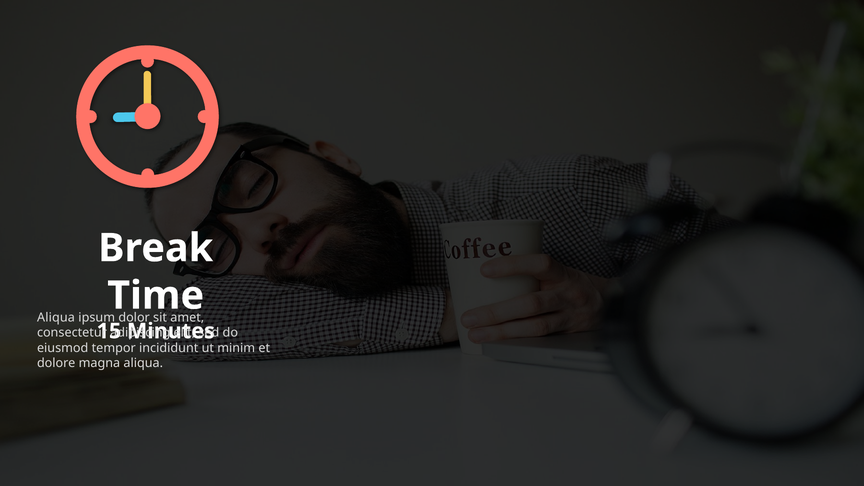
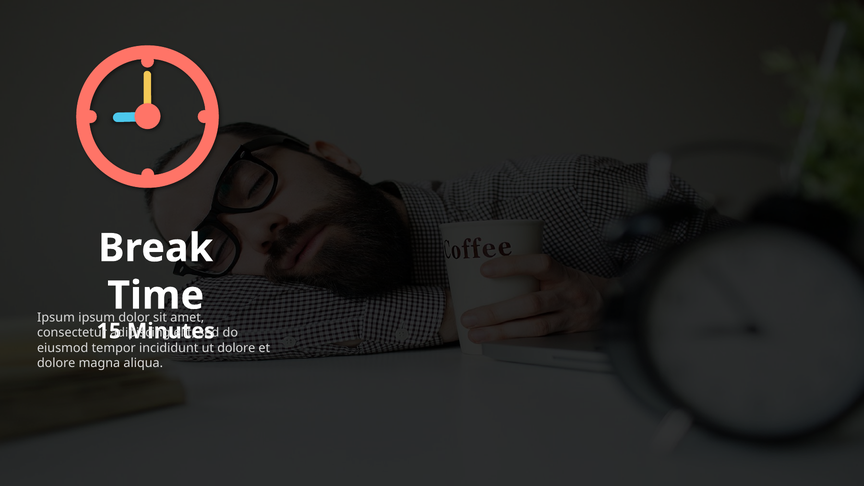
Aliqua: Aliqua -> Ipsum (56, 318)
minim: minim -> dolore (236, 348)
